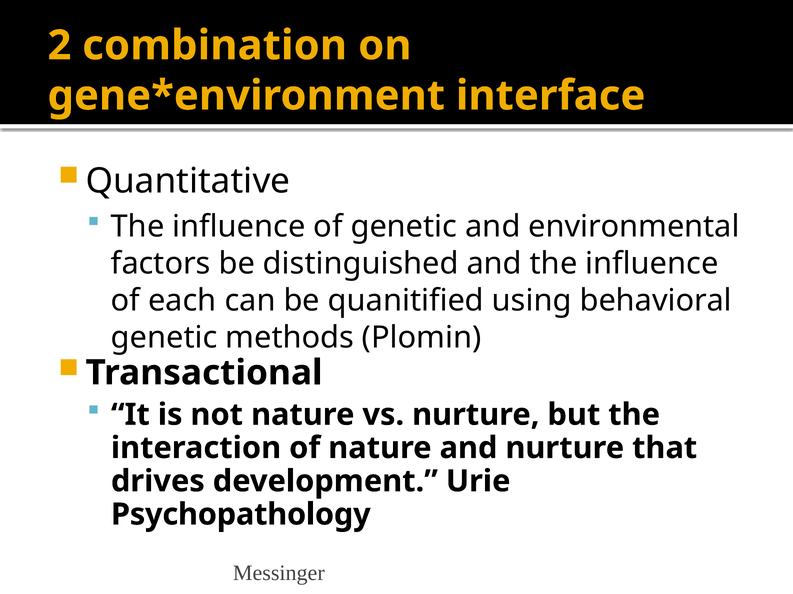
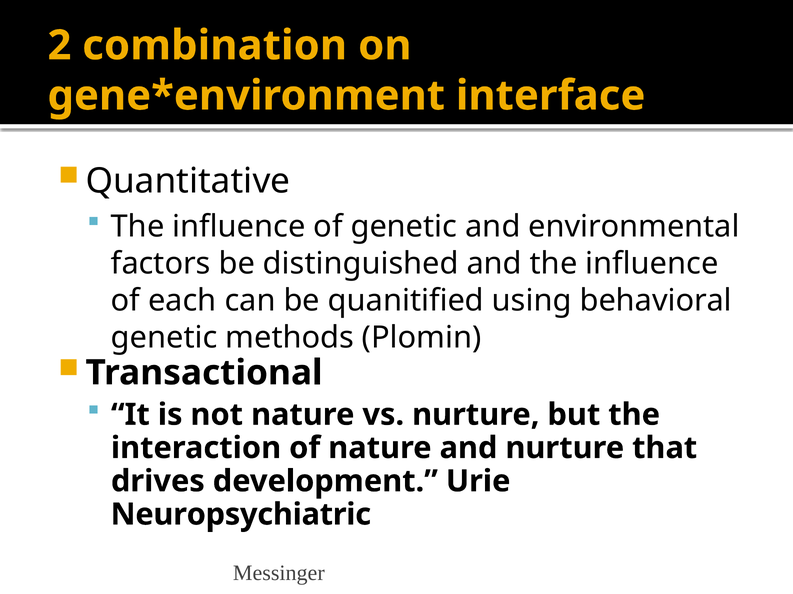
Psychopathology: Psychopathology -> Neuropsychiatric (241, 515)
